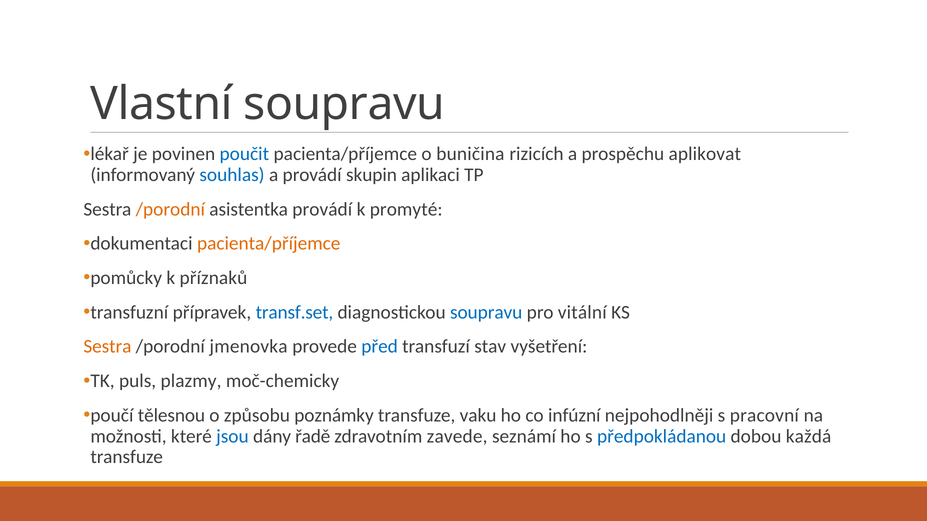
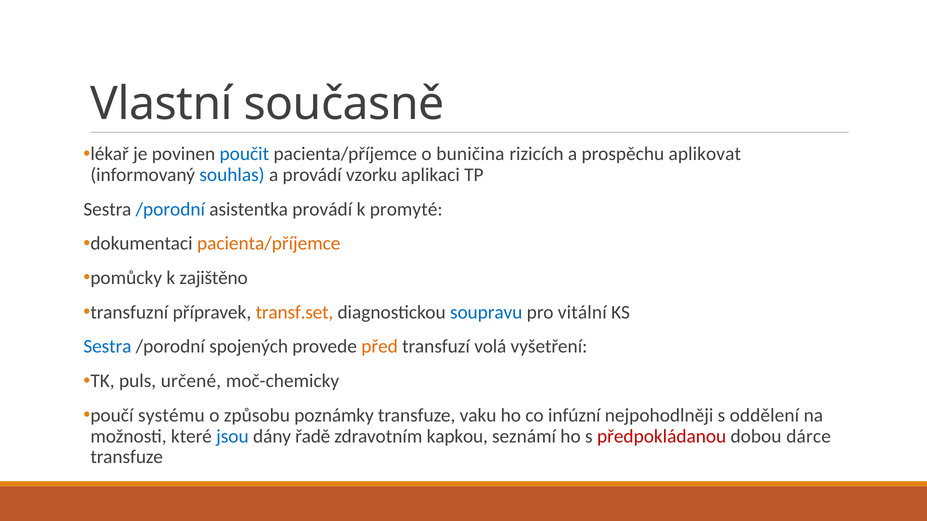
Vlastní soupravu: soupravu -> současně (344, 104)
skupin: skupin -> vzorku (372, 175)
/porodní colour: orange -> blue (170, 209)
příznaků: příznaků -> zajištěno (214, 278)
transf.set colour: blue -> orange (294, 313)
Sestra colour: orange -> blue (107, 347)
jmenovka: jmenovka -> spojených (249, 347)
před colour: blue -> orange (380, 347)
stav: stav -> volá (490, 347)
plazmy: plazmy -> určené (191, 381)
tělesnou: tělesnou -> systému (171, 416)
pracovní: pracovní -> oddělení (764, 416)
zavede: zavede -> kapkou (457, 436)
předpokládanou colour: blue -> red (662, 436)
každá: každá -> dárce (809, 436)
